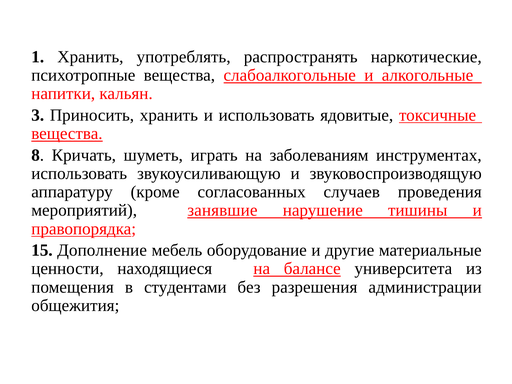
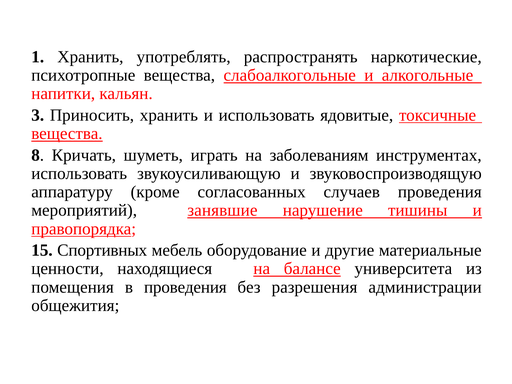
Дополнение: Дополнение -> Спортивных (102, 250)
в студентами: студентами -> проведения (185, 287)
